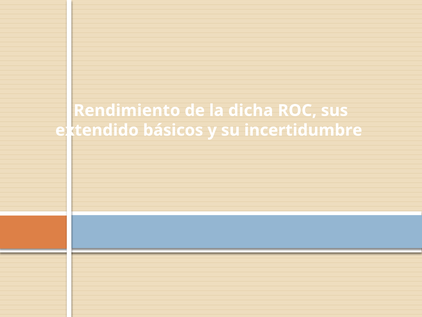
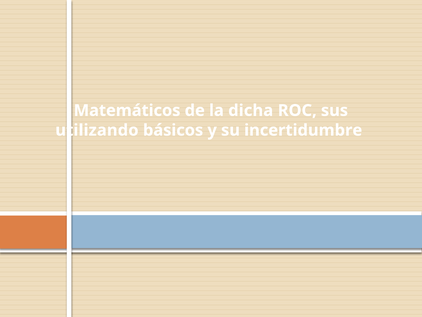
Rendimiento: Rendimiento -> Matemáticos (127, 110)
extendido: extendido -> utilizando (97, 130)
